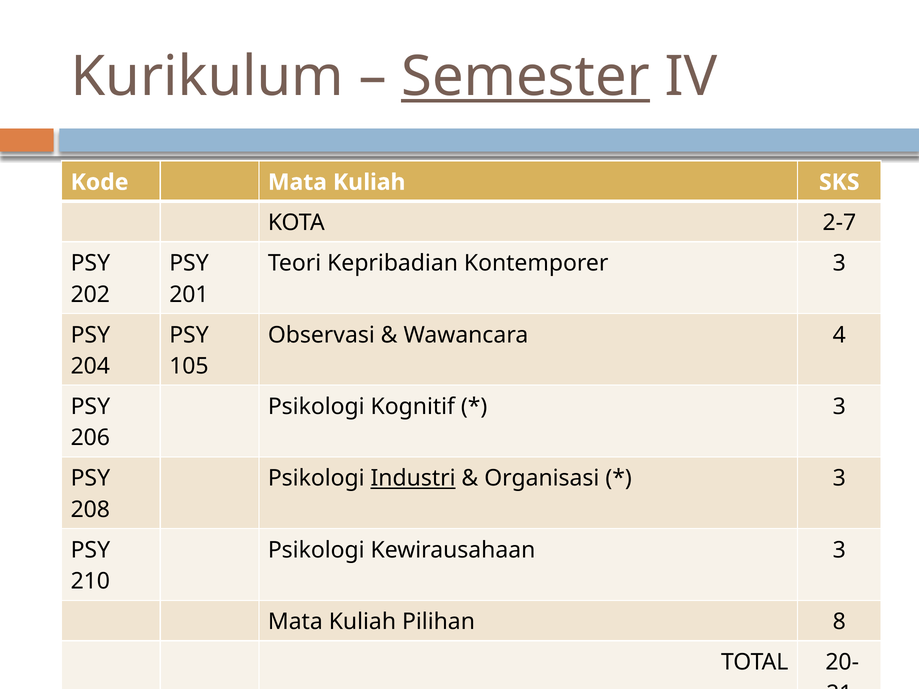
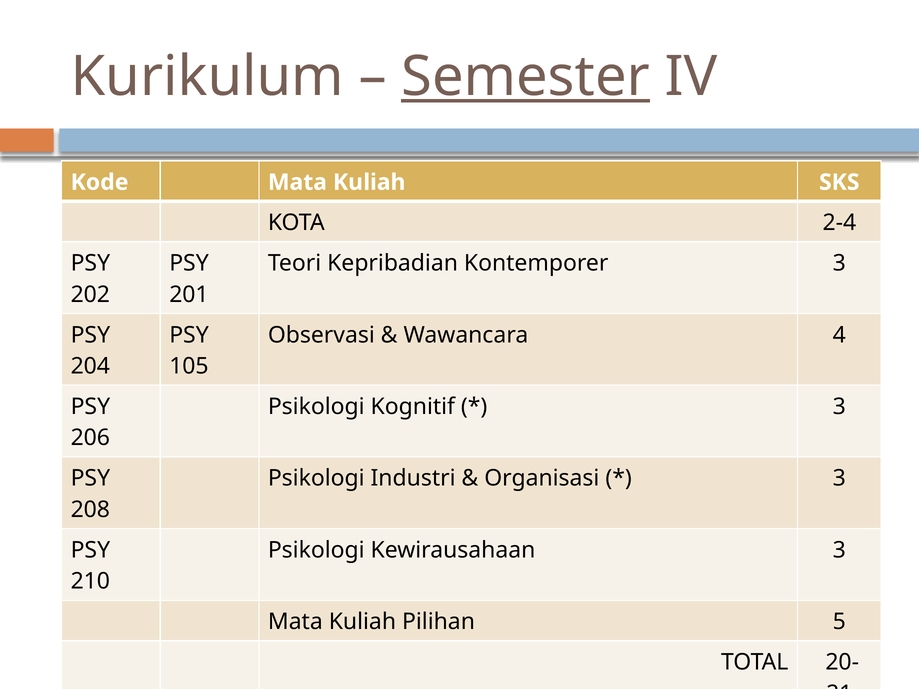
2-7: 2-7 -> 2-4 (839, 223)
Industri underline: present -> none (413, 479)
8: 8 -> 5 (839, 622)
